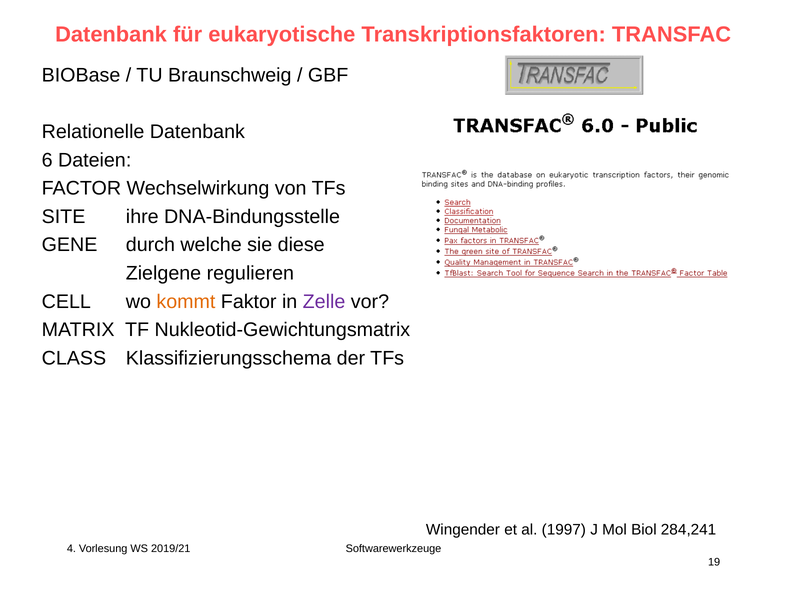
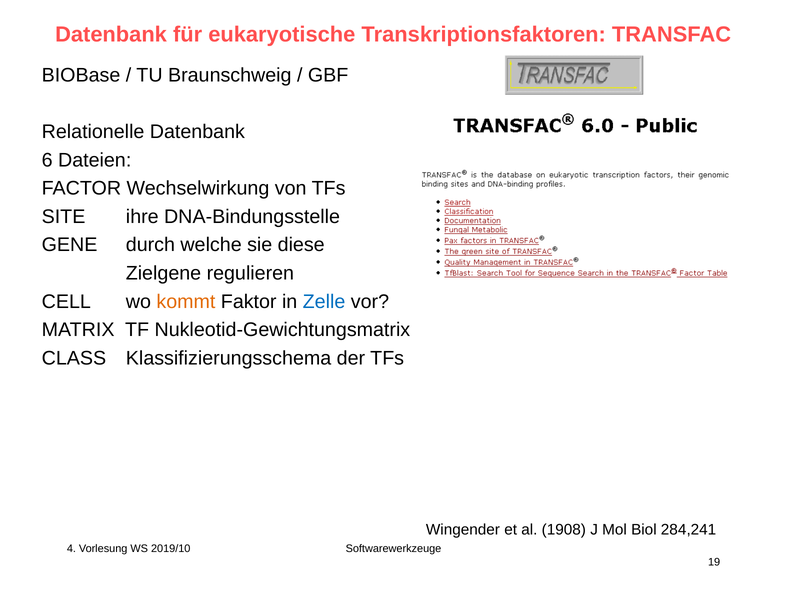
Zelle colour: purple -> blue (324, 302)
1997: 1997 -> 1908 (564, 530)
2019/21: 2019/21 -> 2019/10 (171, 549)
